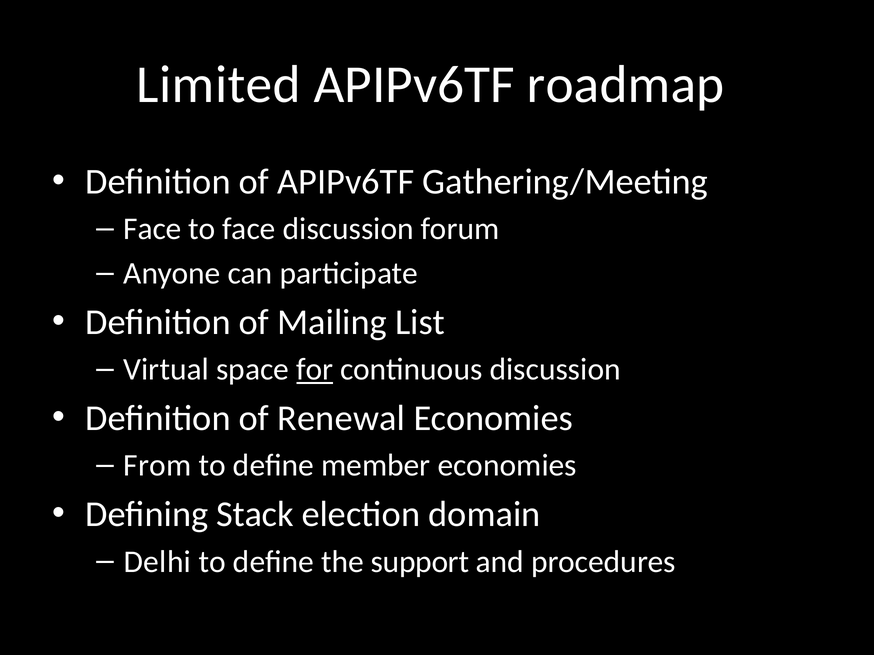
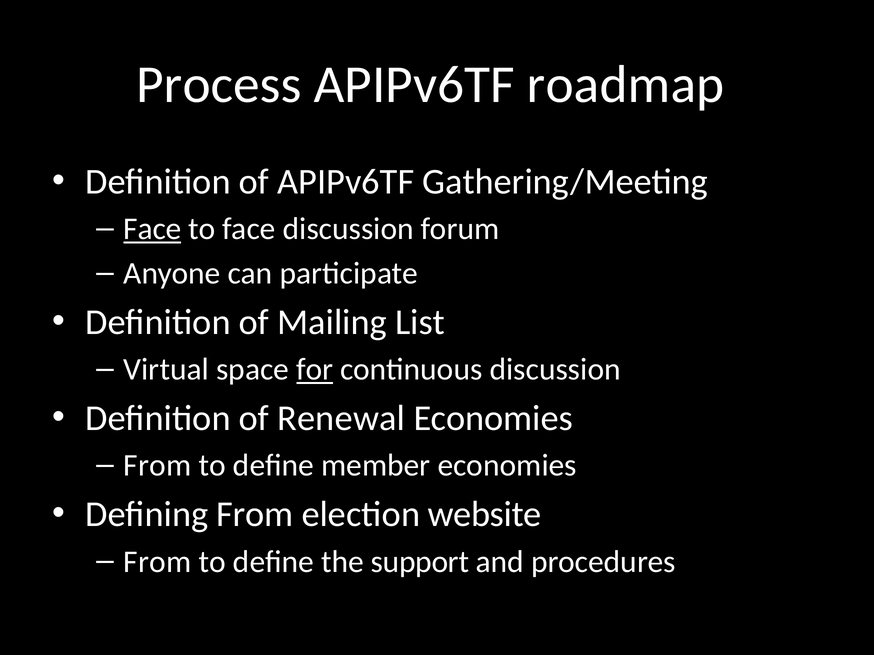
Limited: Limited -> Process (219, 85)
Face underline: none -> present (152, 229)
Defining Stack: Stack -> From (255, 515)
domain: domain -> website (485, 515)
Delhi: Delhi -> From (157, 562)
